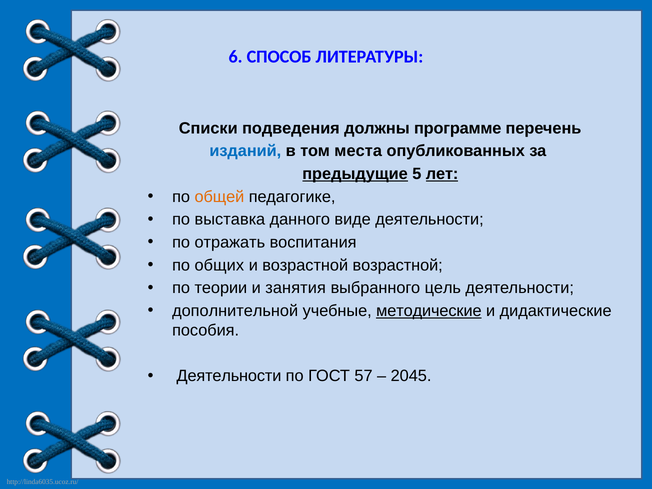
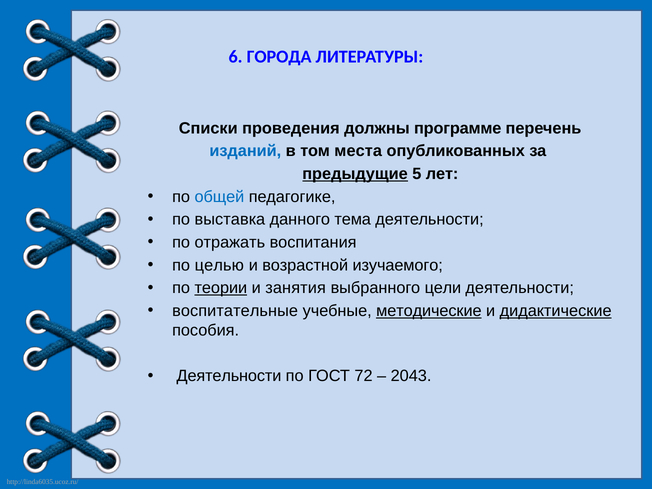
СПОСОБ: СПОСОБ -> ГОРОДА (279, 57)
подведения: подведения -> проведения (291, 128)
лет underline: present -> none (442, 174)
общей colour: orange -> blue (219, 197)
виде: виде -> тема (353, 220)
общих: общих -> целью (219, 265)
возрастной возрастной: возрастной -> изучаемого (398, 265)
теории underline: none -> present (221, 288)
цель: цель -> цели (443, 288)
дополнительной: дополнительной -> воспитательные (235, 311)
дидактические underline: none -> present (556, 311)
57: 57 -> 72 (363, 376)
2045: 2045 -> 2043 (411, 376)
